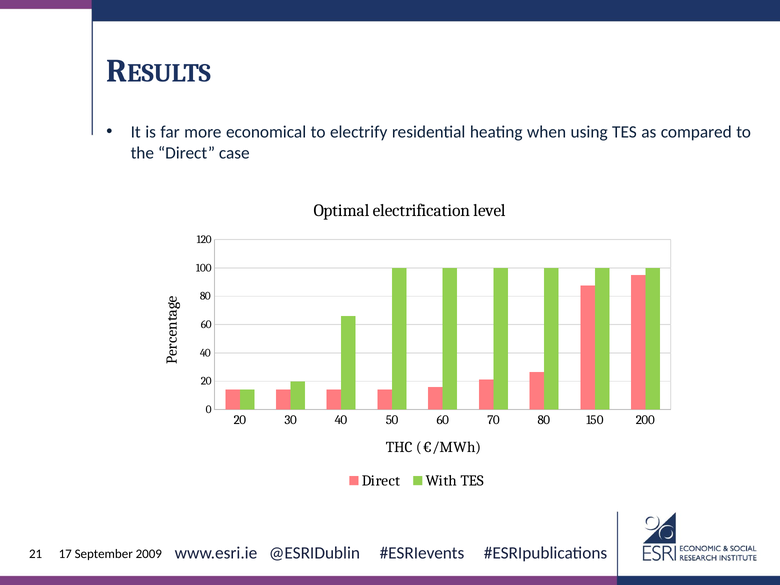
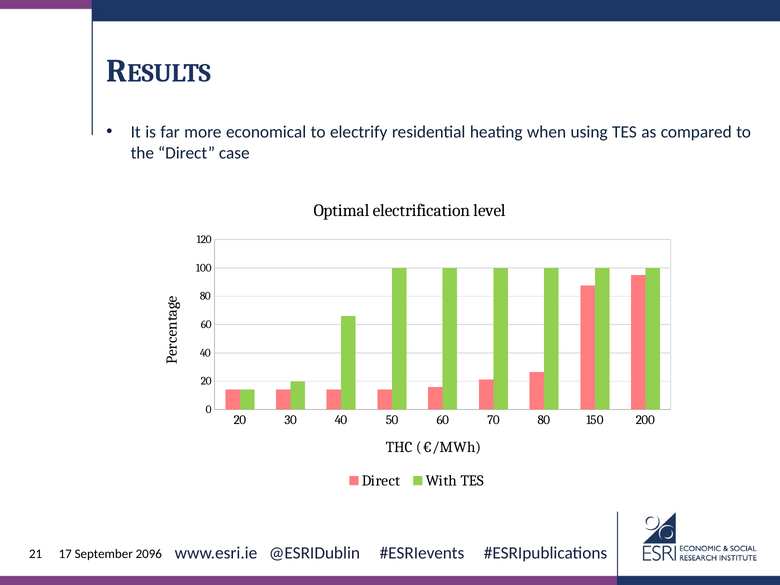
2009: 2009 -> 2096 (149, 554)
